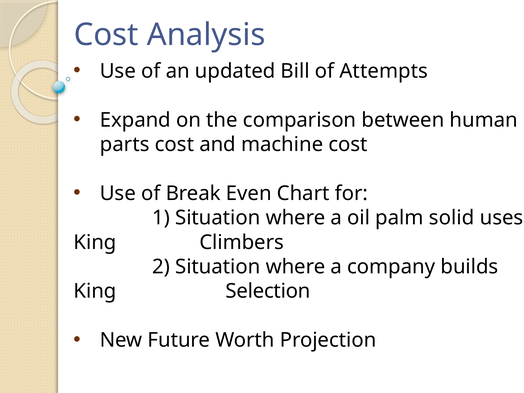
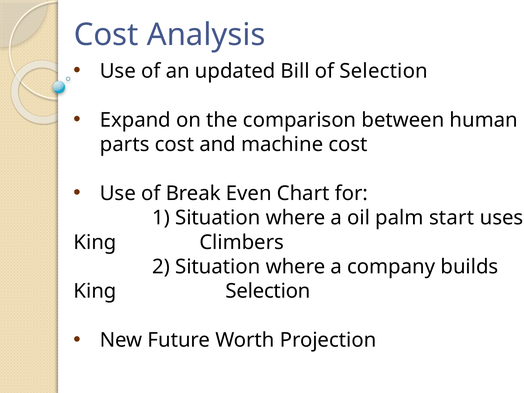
of Attempts: Attempts -> Selection (384, 71)
solid: solid -> start (452, 218)
